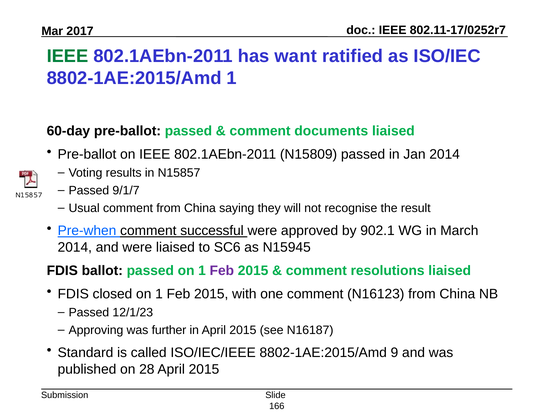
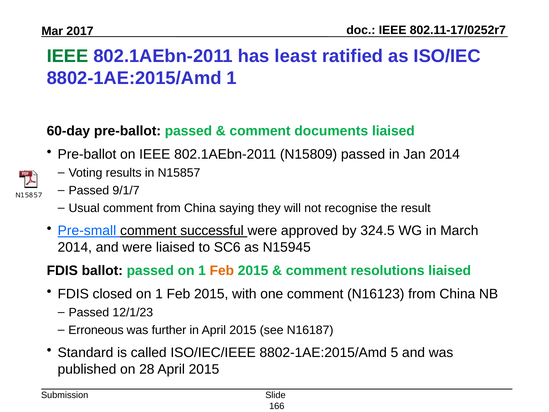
want: want -> least (296, 56)
Pre-when: Pre-when -> Pre-small (87, 231)
902.1: 902.1 -> 324.5 (378, 231)
Feb colour: purple -> orange (222, 270)
Approving: Approving -> Erroneous (96, 330)
9: 9 -> 5 (394, 352)
